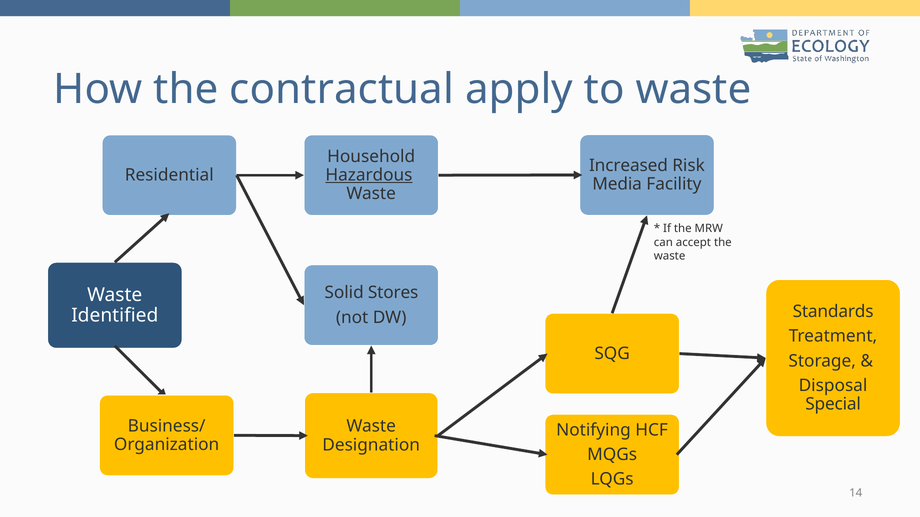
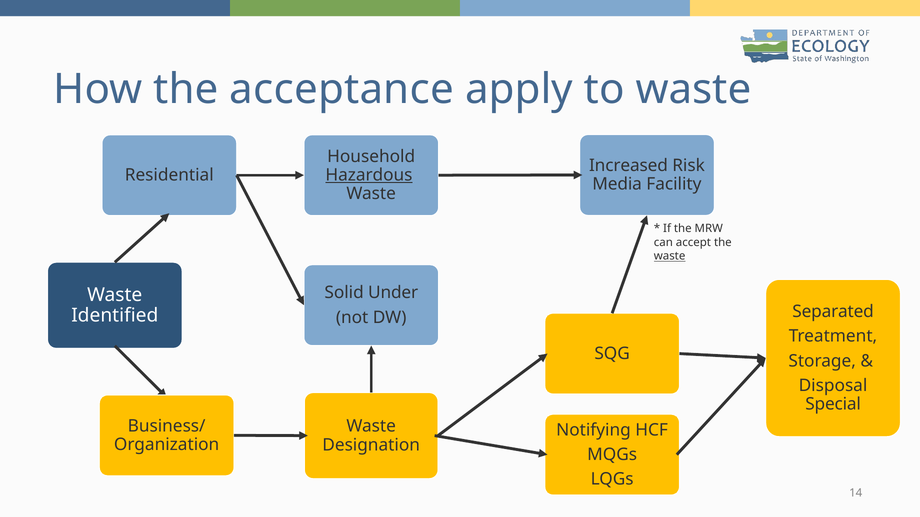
contractual: contractual -> acceptance (342, 89)
waste underline: none -> present (670, 256)
Stores: Stores -> Under (393, 293)
Standards: Standards -> Separated (833, 312)
